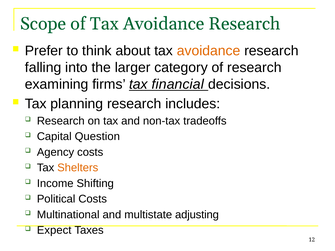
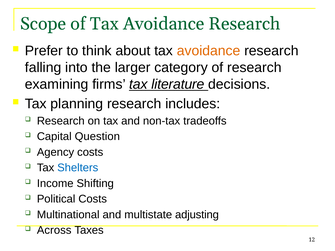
financial: financial -> literature (178, 84)
Shelters colour: orange -> blue (78, 168)
Expect: Expect -> Across (54, 230)
